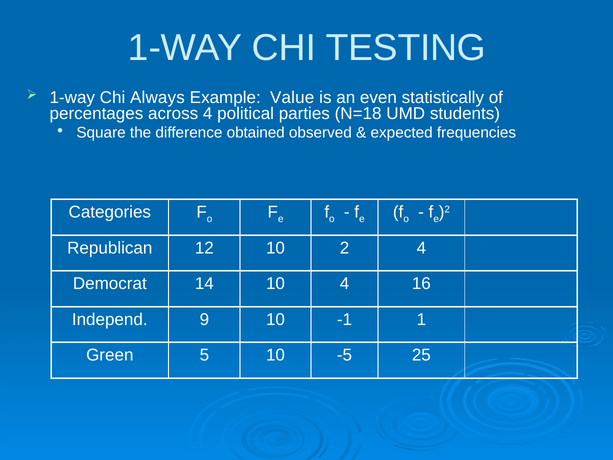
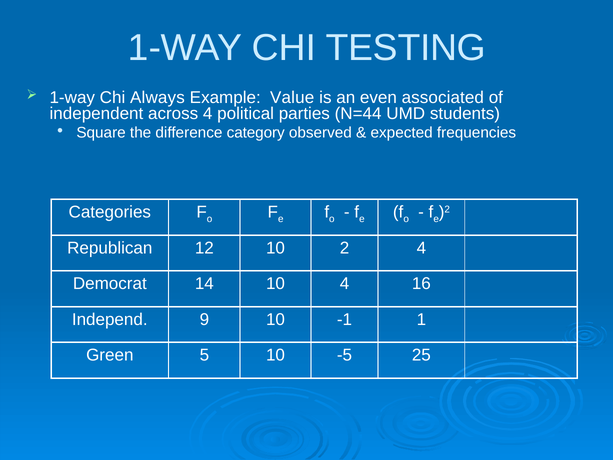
statistically: statistically -> associated (443, 97)
percentages: percentages -> independent (96, 114)
N=18: N=18 -> N=44 (358, 114)
obtained: obtained -> category (256, 132)
